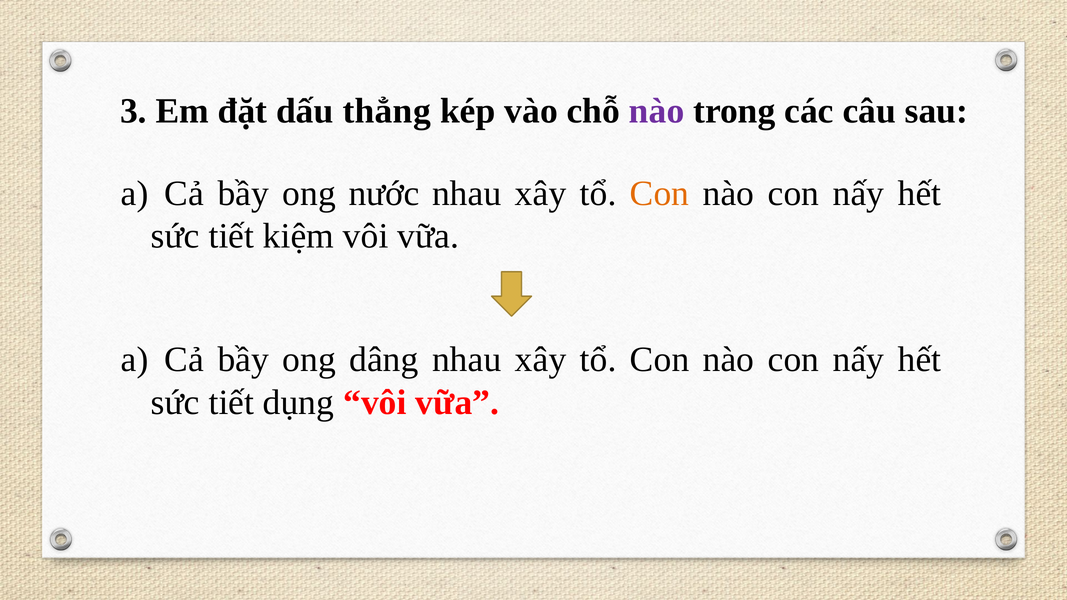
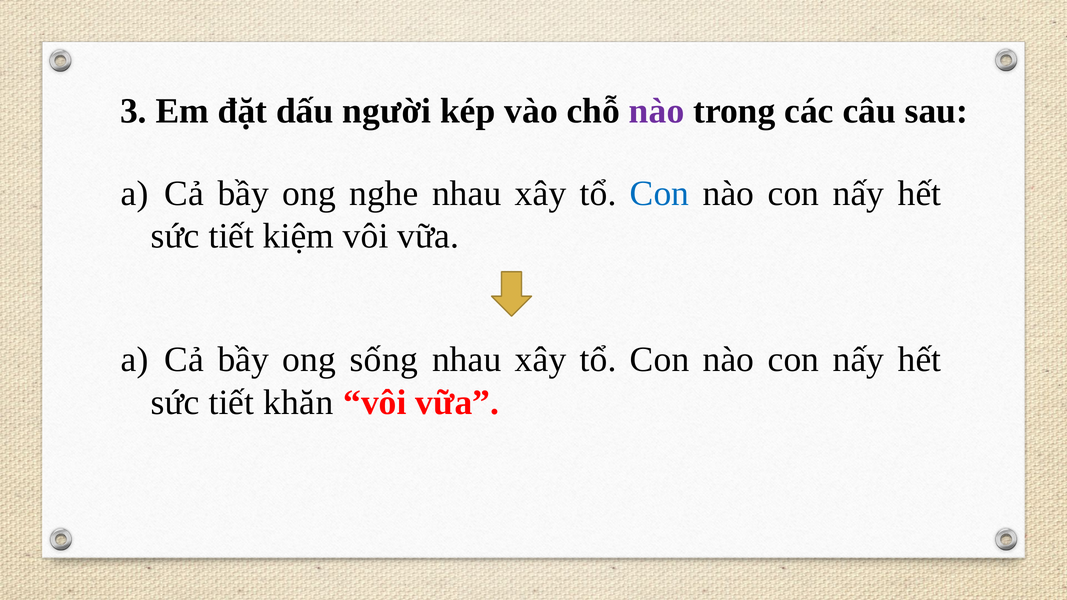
thẳng: thẳng -> người (387, 111)
nước: nước -> nghe (384, 193)
Con colour: orange -> blue (660, 193)
dâng: dâng -> sống (384, 360)
dụng: dụng -> khăn (298, 402)
